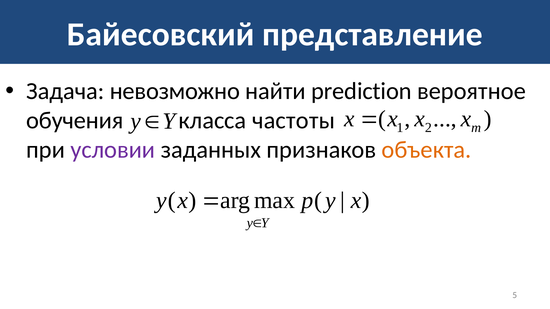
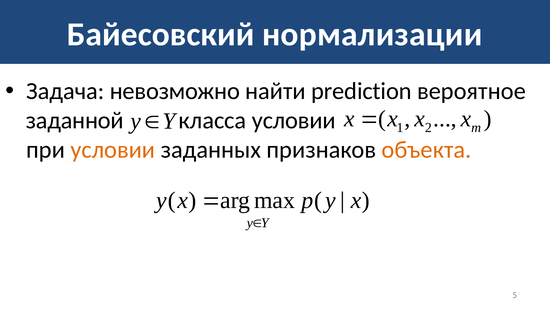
представление: представление -> нормализации (372, 34)
обучения: обучения -> заданной (75, 121)
класса частоты: частоты -> условии (294, 121)
условии colour: purple -> orange (113, 150)
